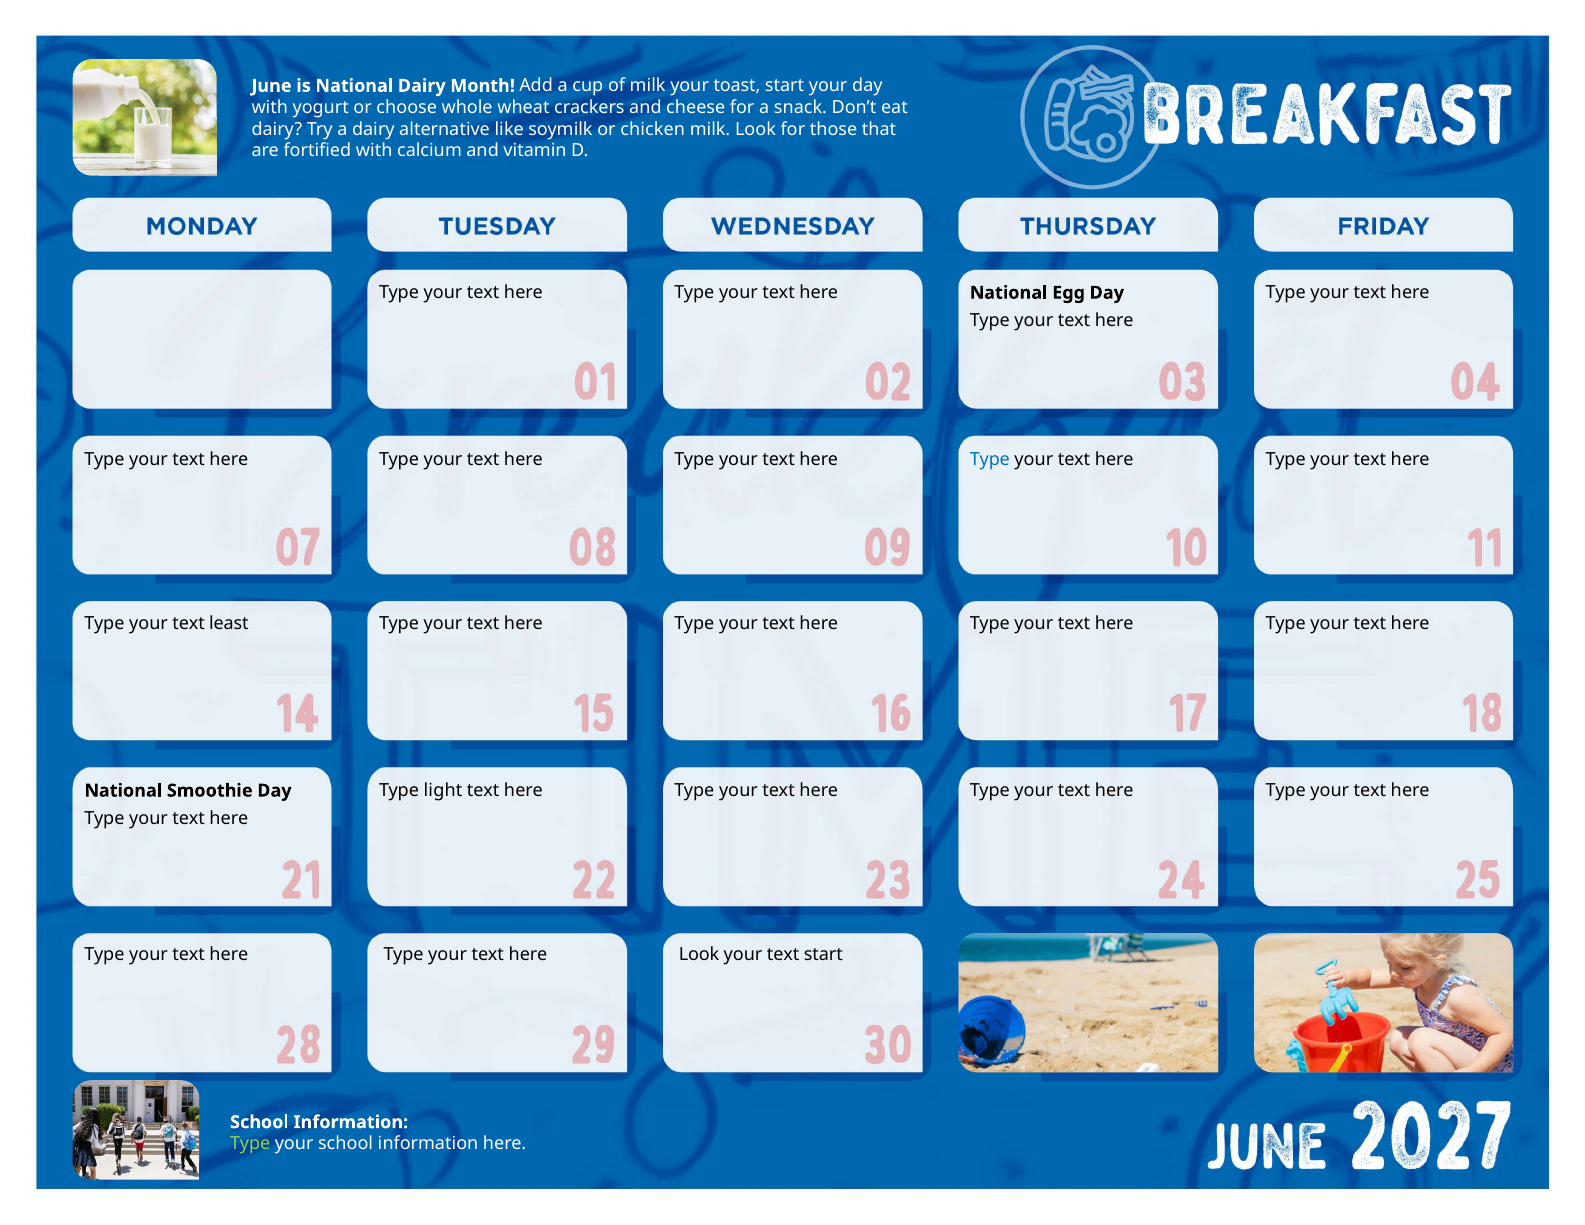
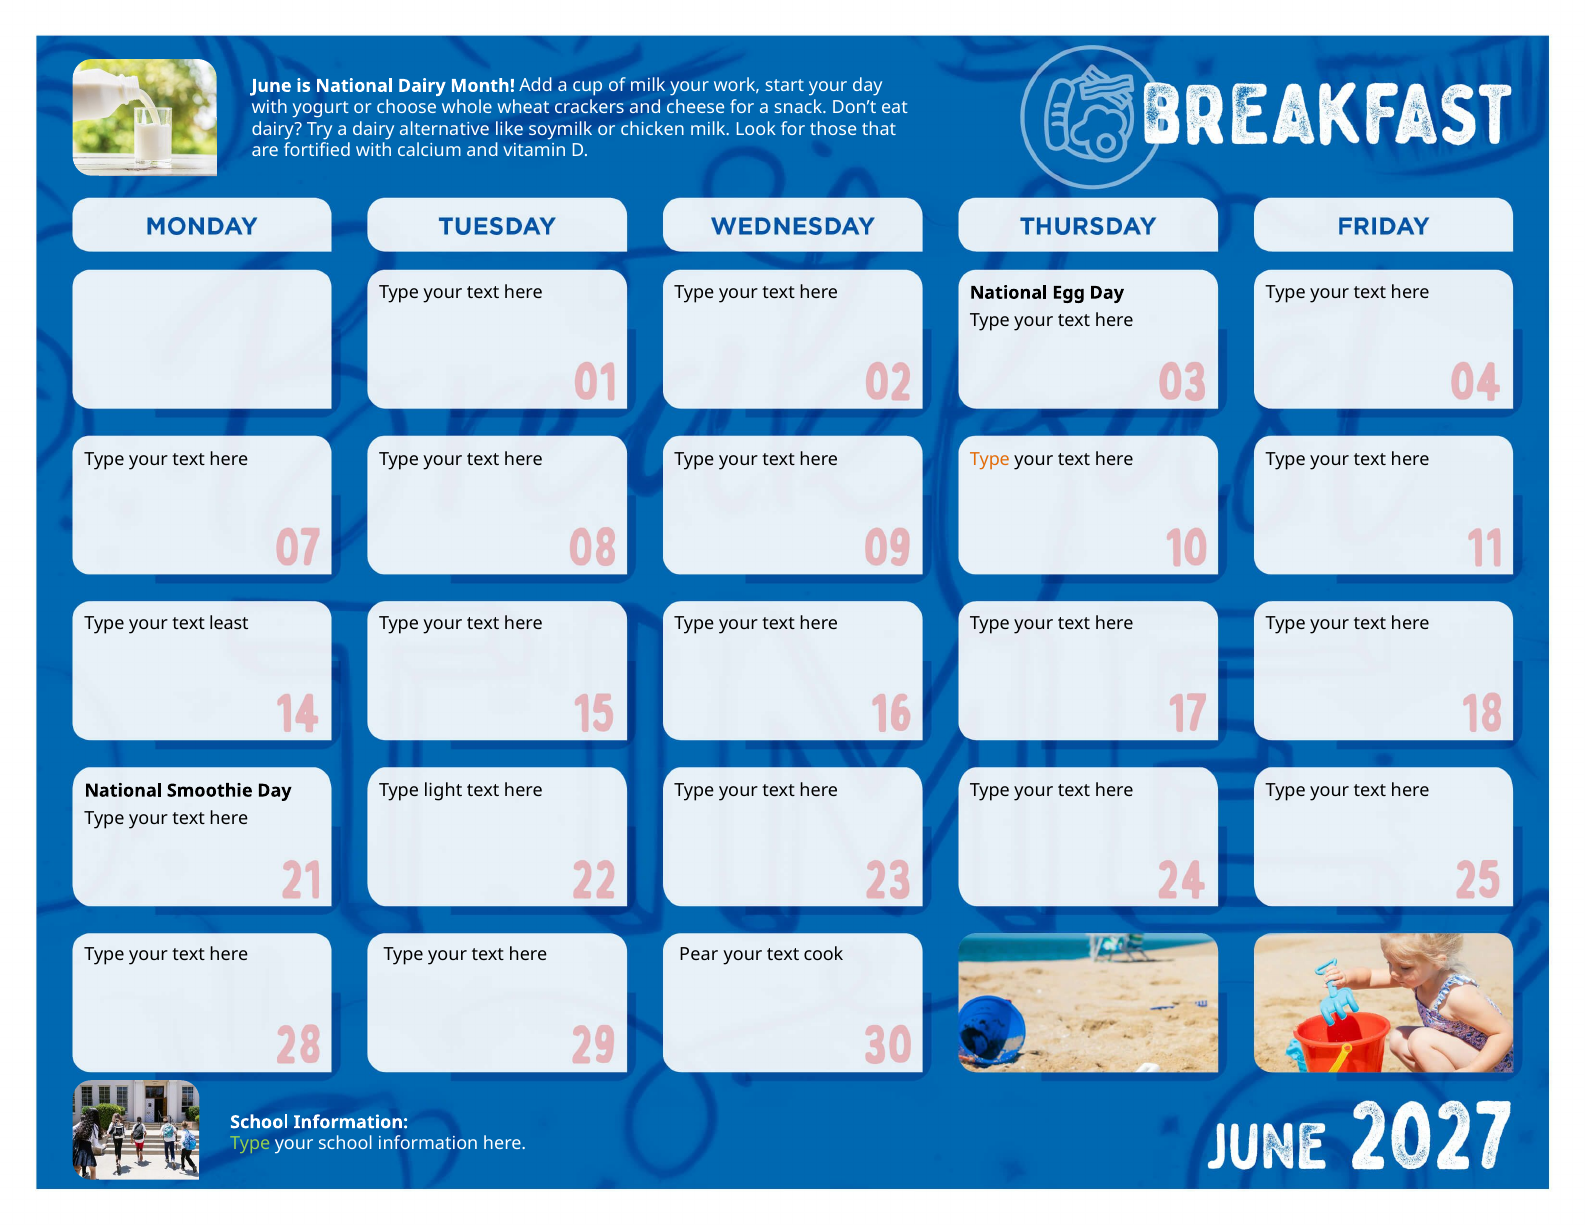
toast: toast -> work (737, 86)
Type colour: blue -> orange (990, 460)
here Look: Look -> Pear (699, 955)
text start: start -> cook (823, 955)
